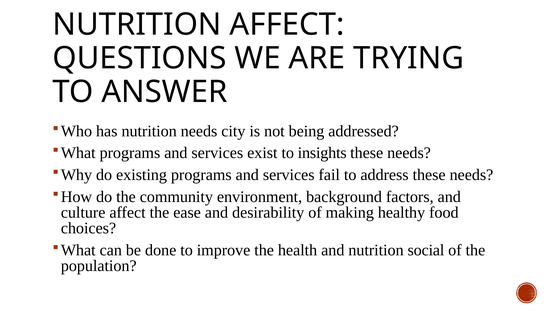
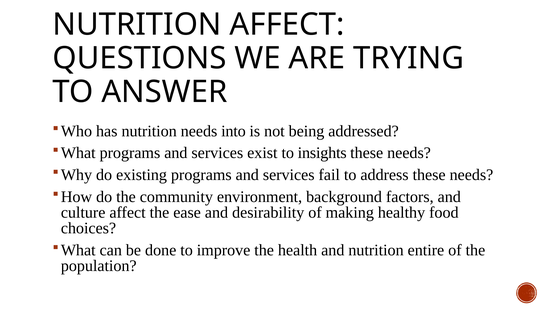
city: city -> into (233, 131)
social: social -> entire (426, 250)
